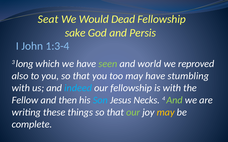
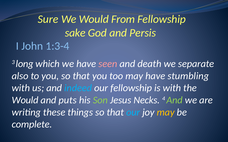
Seat: Seat -> Sure (48, 19)
Dead: Dead -> From (123, 19)
seen colour: light green -> pink (108, 64)
world: world -> death (149, 64)
reproved: reproved -> separate (196, 64)
Fellow: Fellow -> Would (25, 100)
then: then -> puts (68, 100)
Son colour: light blue -> light green (100, 100)
our colour: light green -> light blue (133, 113)
